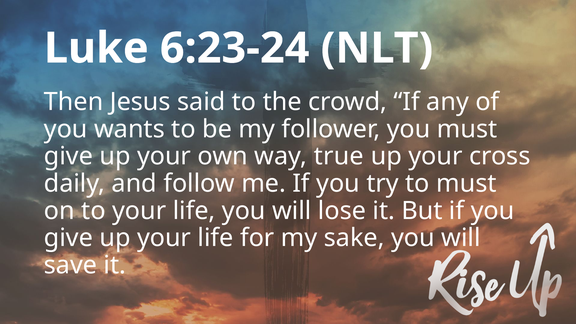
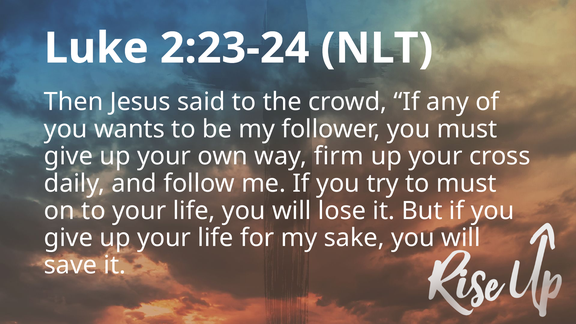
6:23-24: 6:23-24 -> 2:23-24 (235, 48)
true: true -> firm (339, 156)
